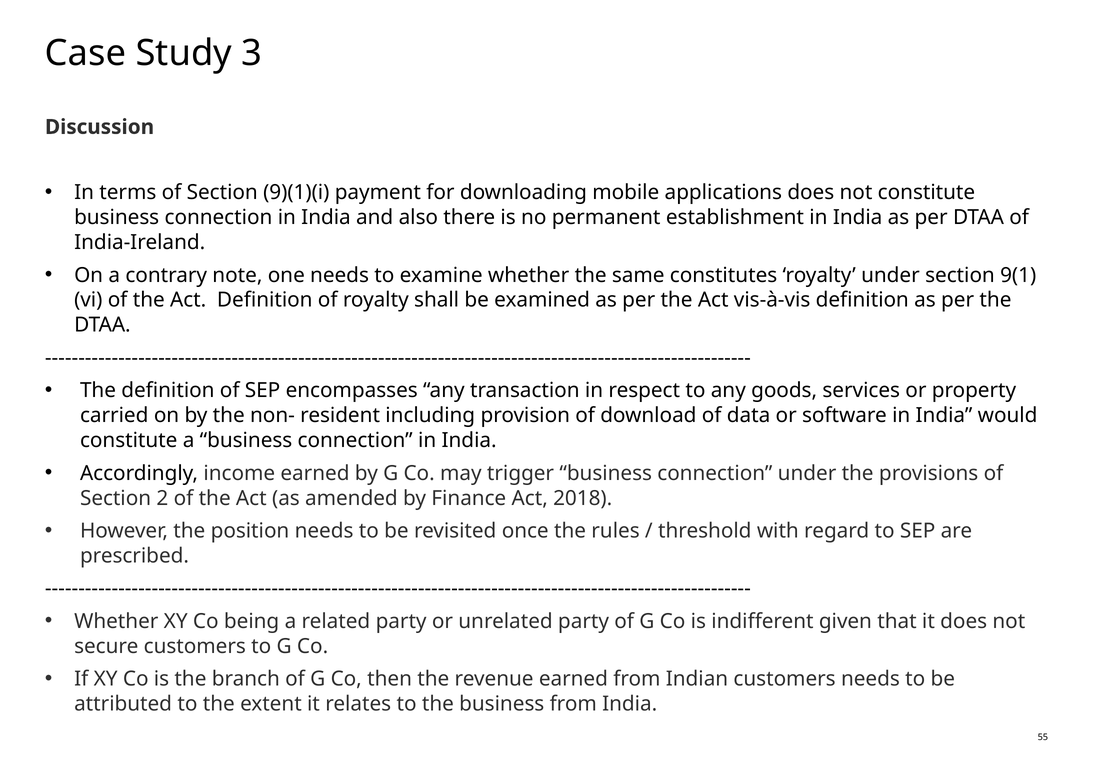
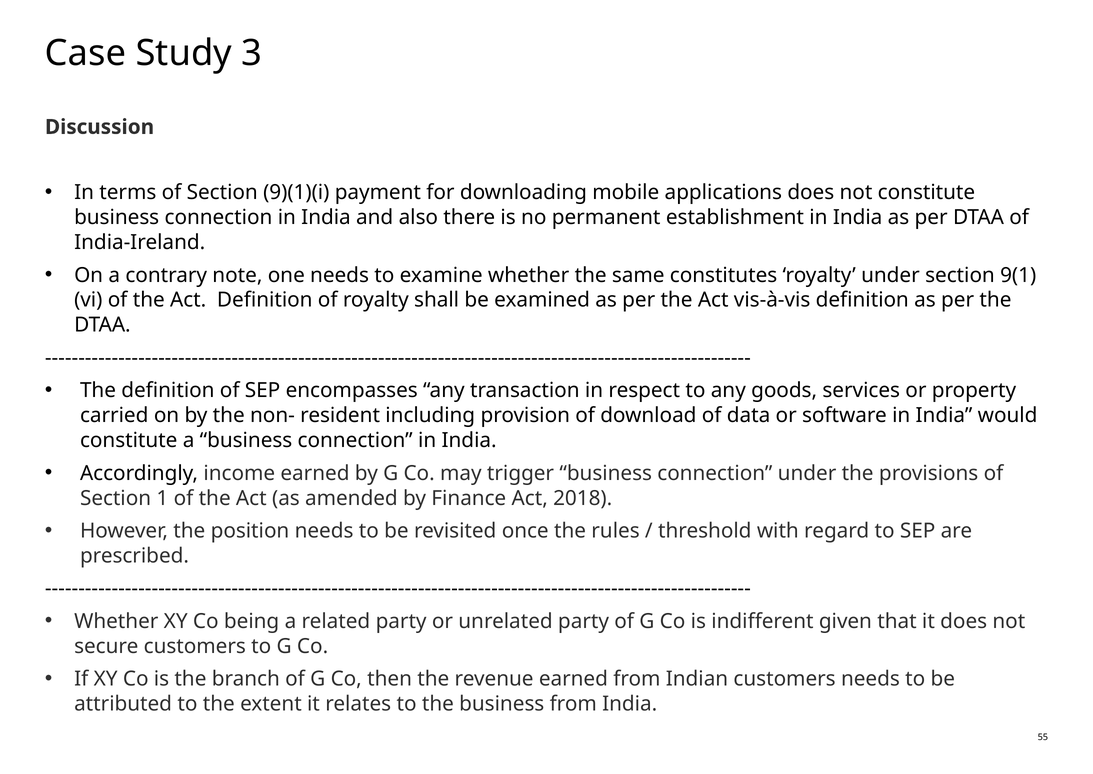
2: 2 -> 1 (162, 498)
